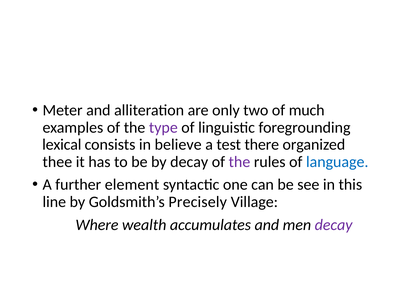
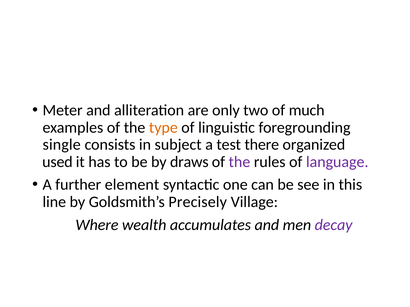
type colour: purple -> orange (163, 128)
lexical: lexical -> single (62, 145)
believe: believe -> subject (178, 145)
thee: thee -> used (57, 162)
by decay: decay -> draws (189, 162)
language colour: blue -> purple (337, 162)
